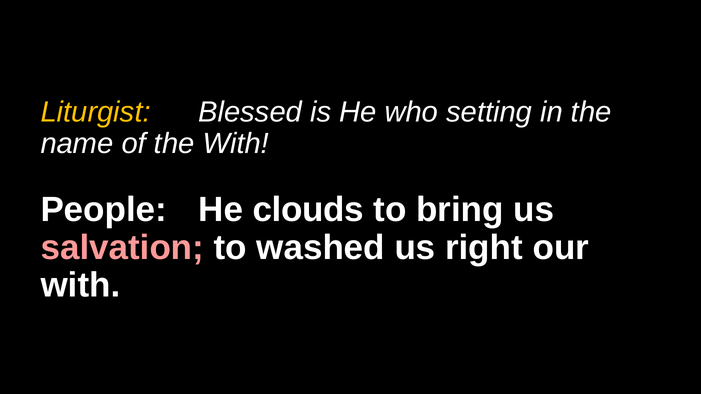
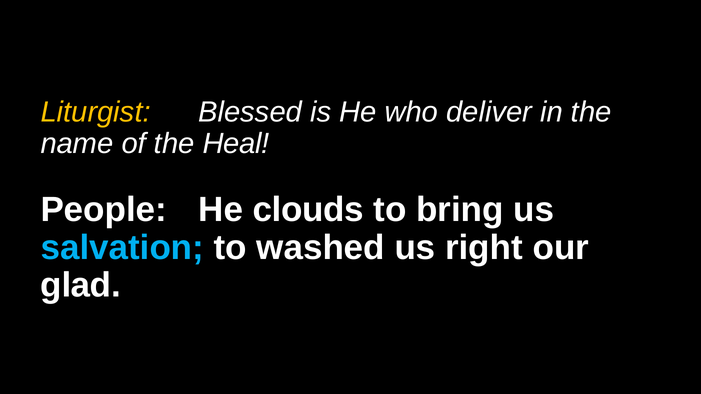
setting: setting -> deliver (489, 112)
the With: With -> Heal (236, 144)
salvation colour: pink -> light blue (122, 248)
with: with -> glad (81, 286)
